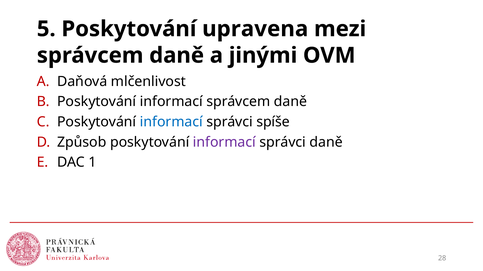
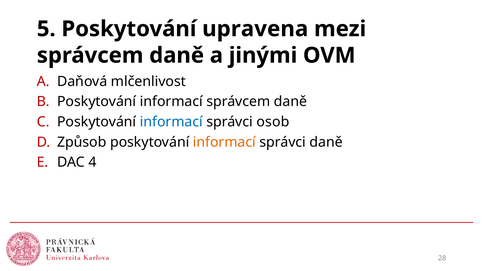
spíše: spíše -> osob (273, 122)
informací colour: purple -> orange (224, 142)
1: 1 -> 4 (92, 163)
